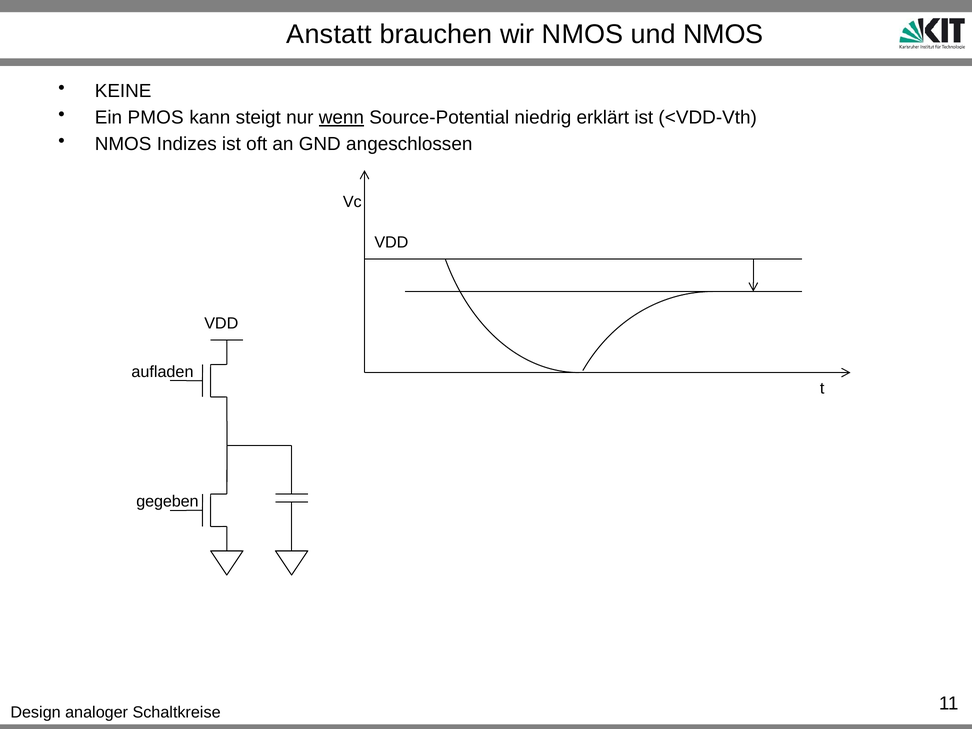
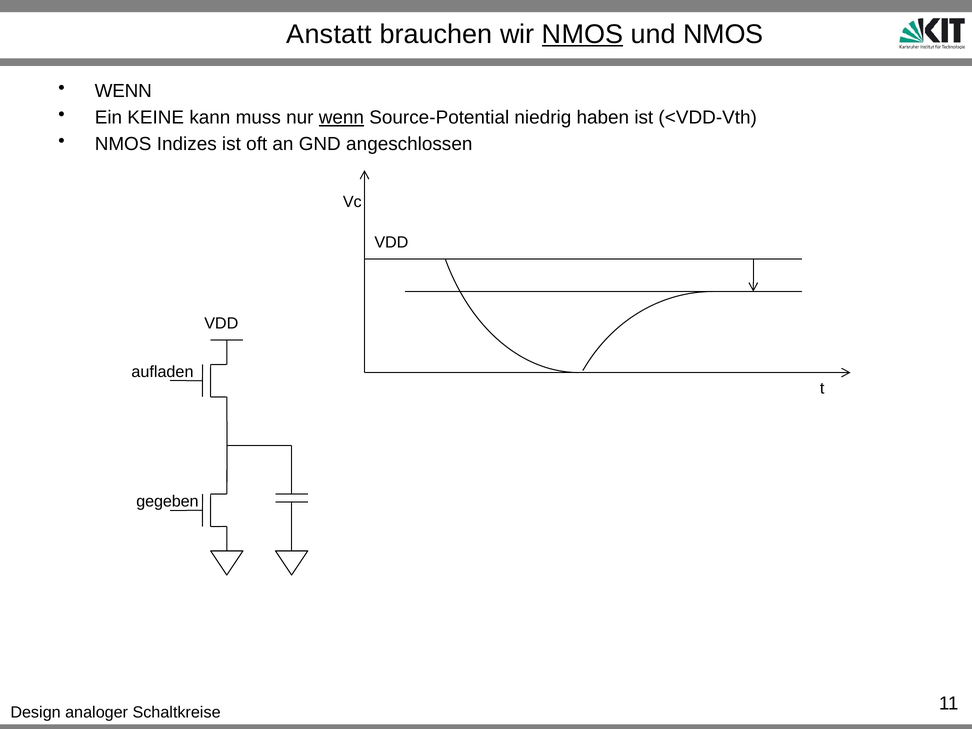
NMOS underline: none -> present (583, 34)
KEINE: KEINE -> WENN (123, 91)
PMOS: PMOS -> KEINE (156, 118)
steigt: steigt -> muss (258, 118)
erklärt: erklärt -> haben (603, 118)
